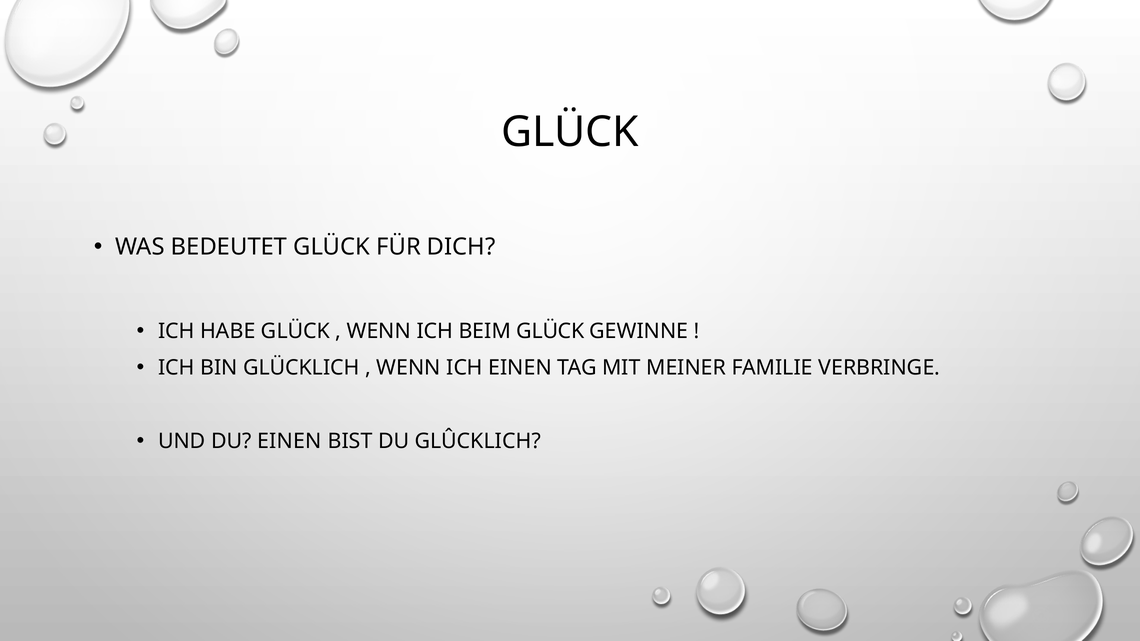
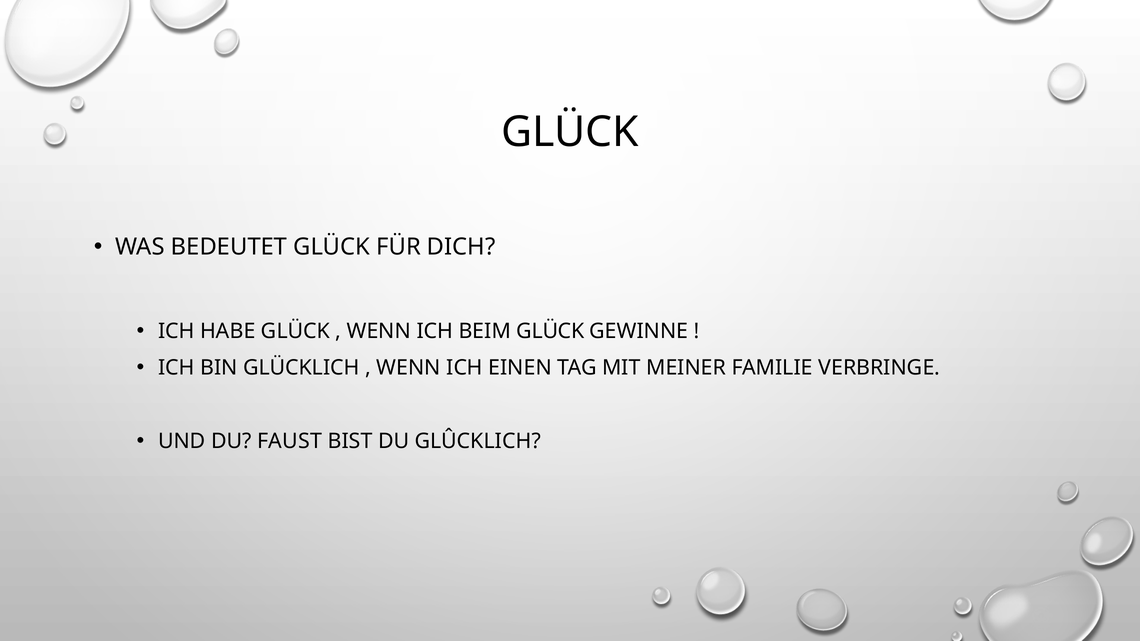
DU EINEN: EINEN -> FAUST (290, 441)
